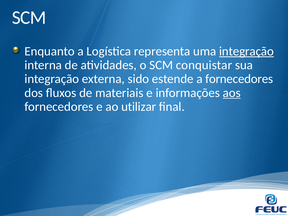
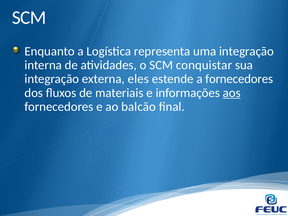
integração underline: present -> none (246, 51)
sido: sido -> eles (138, 79)
utilizar: utilizar -> balcão (139, 107)
